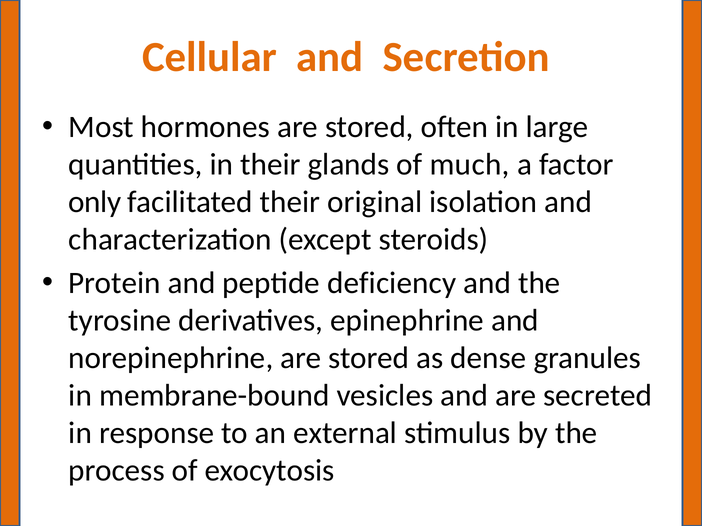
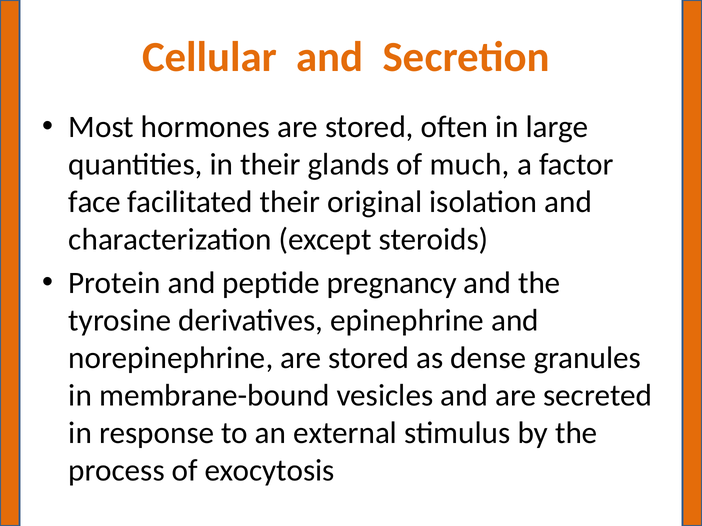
only: only -> face (95, 202)
deficiency: deficiency -> pregnancy (392, 283)
